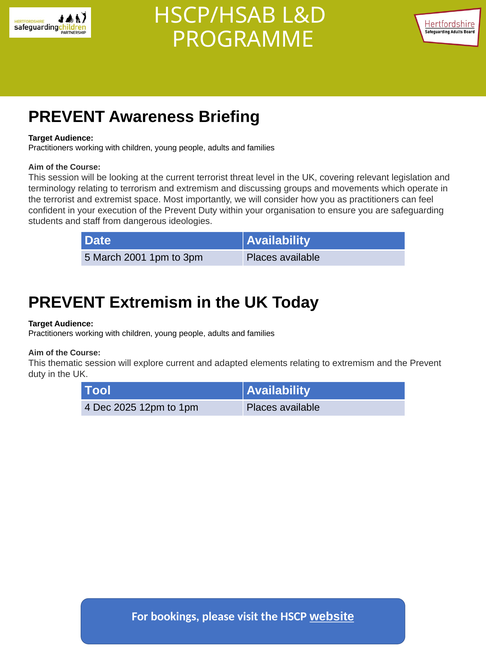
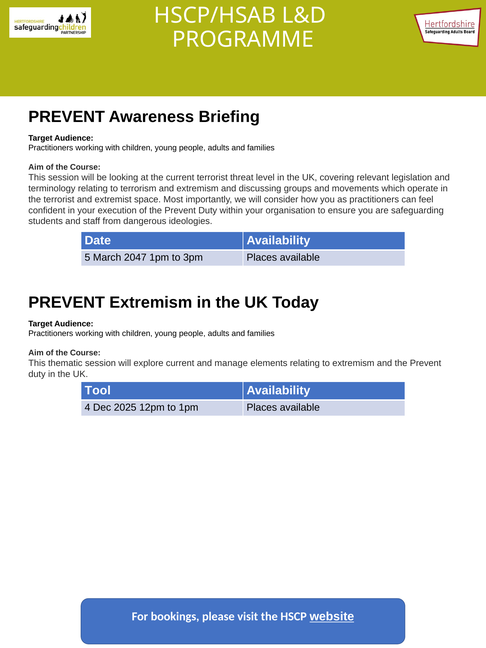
2001: 2001 -> 2047 (135, 258)
adapted: adapted -> manage (231, 363)
